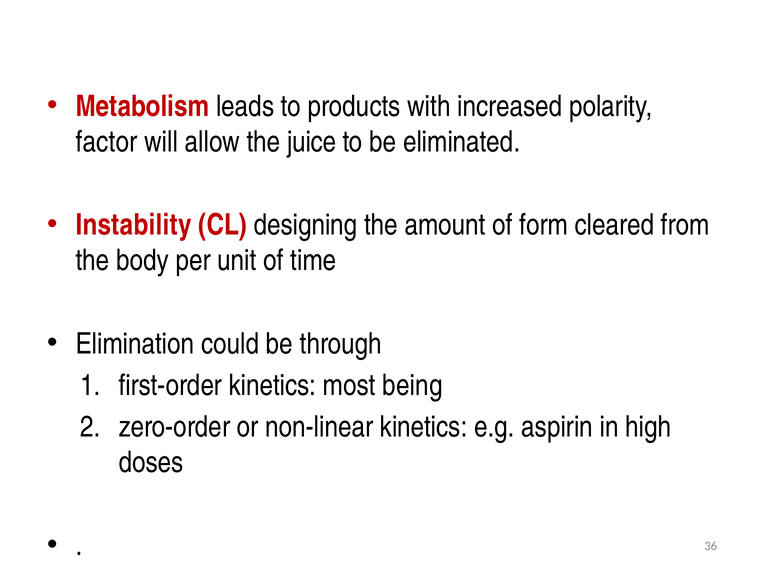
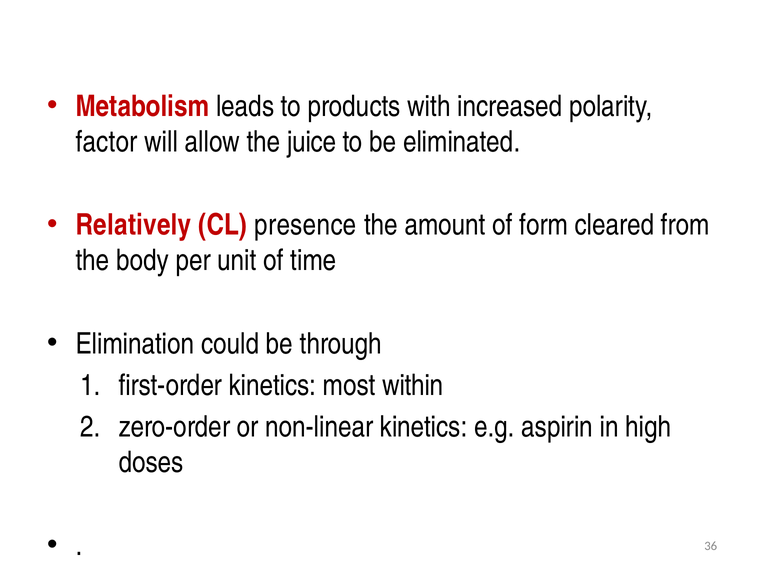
Instability: Instability -> Relatively (134, 225)
designing: designing -> presence (305, 225)
being: being -> within (413, 385)
